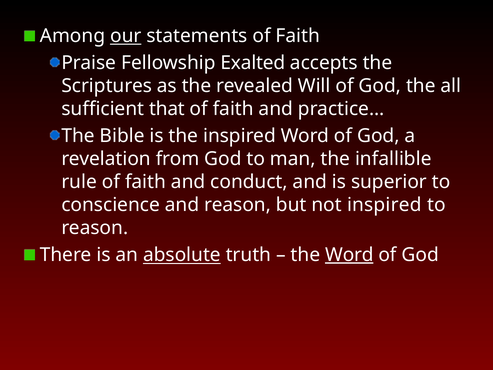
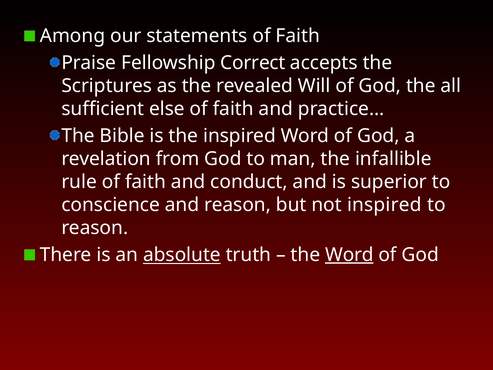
our underline: present -> none (126, 36)
Exalted: Exalted -> Correct (253, 63)
that: that -> else (167, 109)
